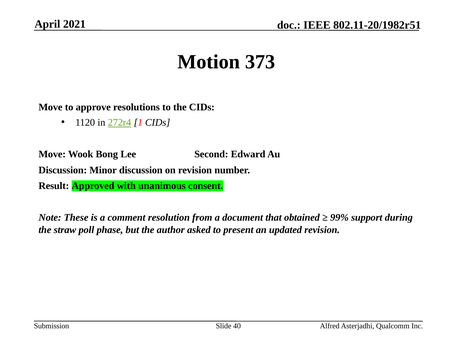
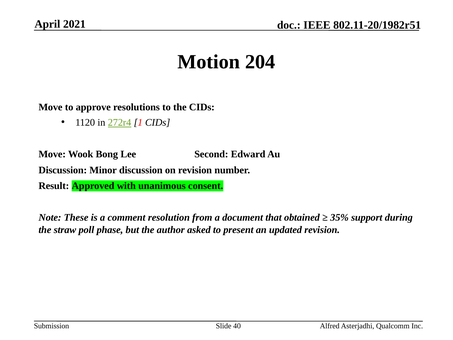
373: 373 -> 204 (260, 62)
99%: 99% -> 35% (339, 218)
